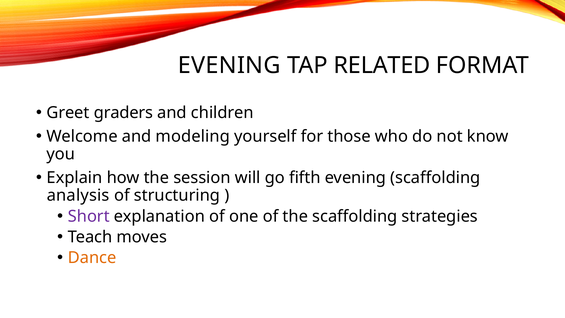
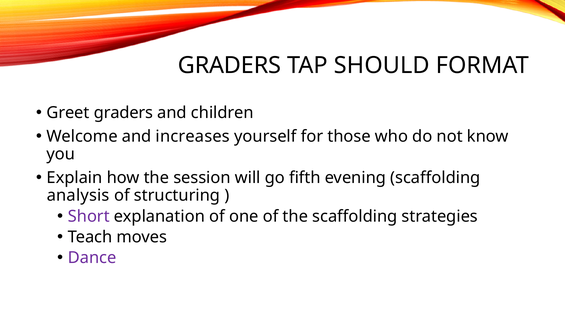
EVENING: EVENING -> GRADERS (229, 65)
RELATED: RELATED -> SHOULD (382, 65)
modeling: modeling -> increases (193, 136)
Dance colour: orange -> purple (92, 258)
